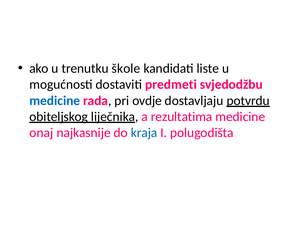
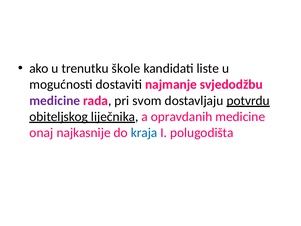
predmeti: predmeti -> najmanje (171, 84)
medicine colour: blue -> purple (55, 100)
ovdje: ovdje -> svom (147, 100)
rezultatima: rezultatima -> opravdanih (182, 117)
